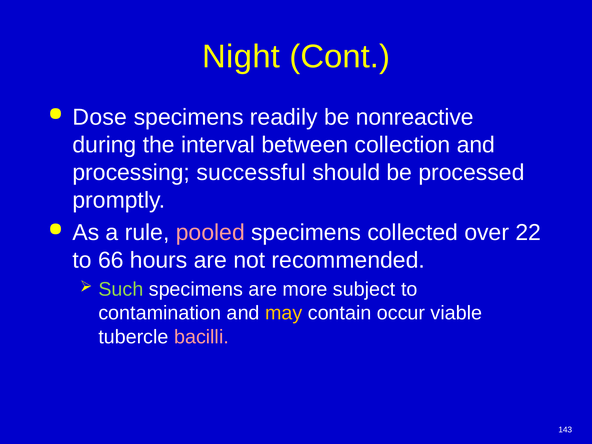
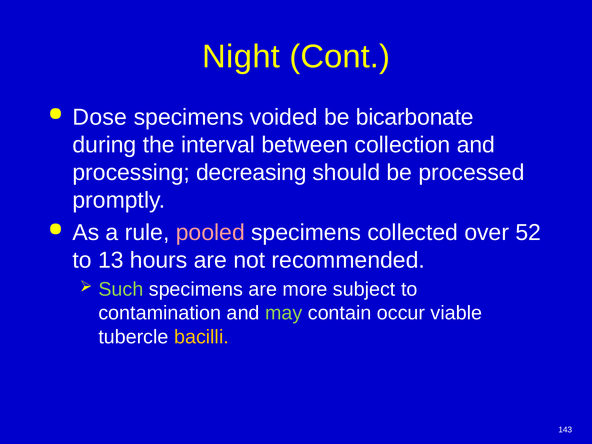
readily: readily -> voided (284, 117)
nonreactive: nonreactive -> bicarbonate (415, 117)
successful: successful -> decreasing (251, 173)
22: 22 -> 52 (528, 232)
66: 66 -> 13 (111, 260)
may colour: yellow -> light green (284, 313)
bacilli colour: pink -> yellow (201, 337)
